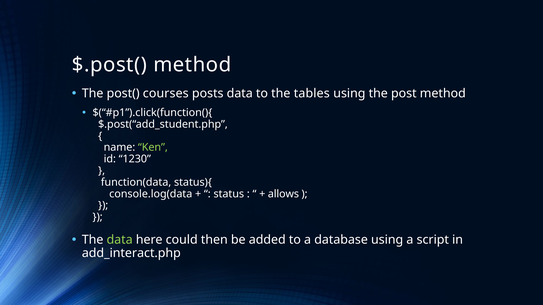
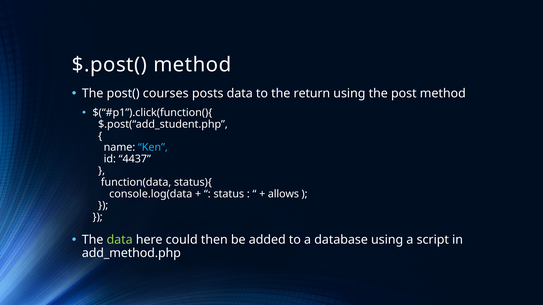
tables: tables -> return (312, 94)
Ken colour: light green -> light blue (153, 148)
1230: 1230 -> 4437 (135, 159)
add_interact.php: add_interact.php -> add_method.php (131, 253)
